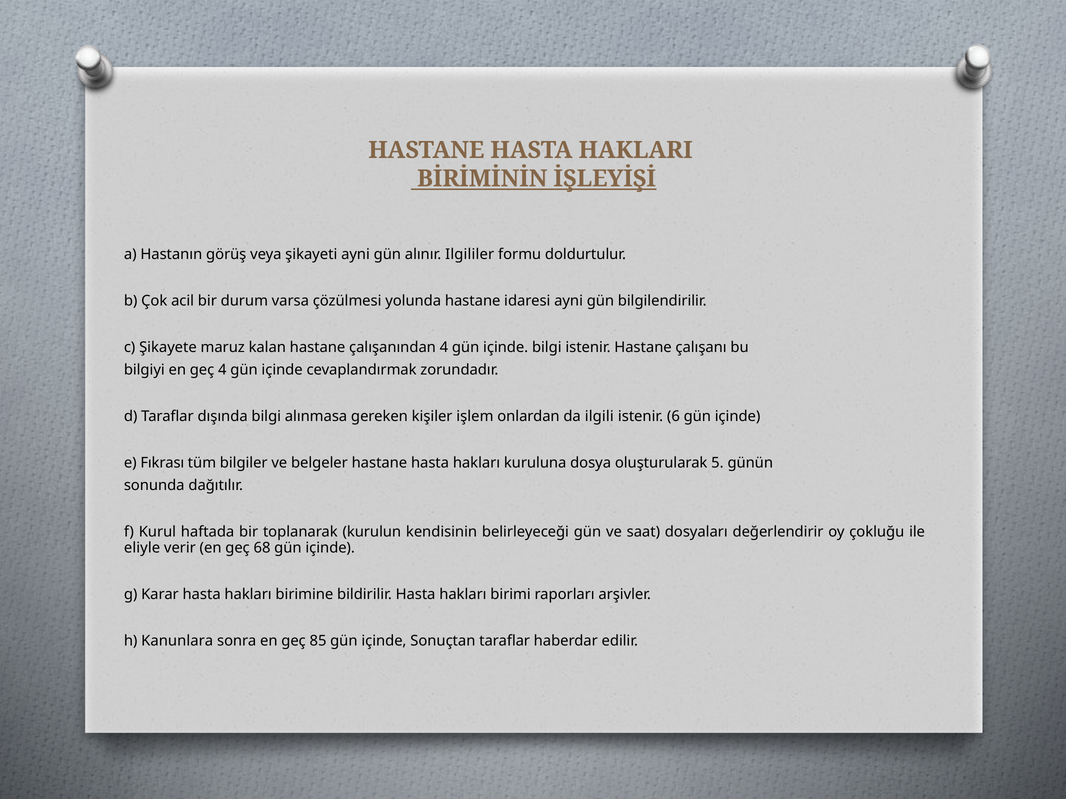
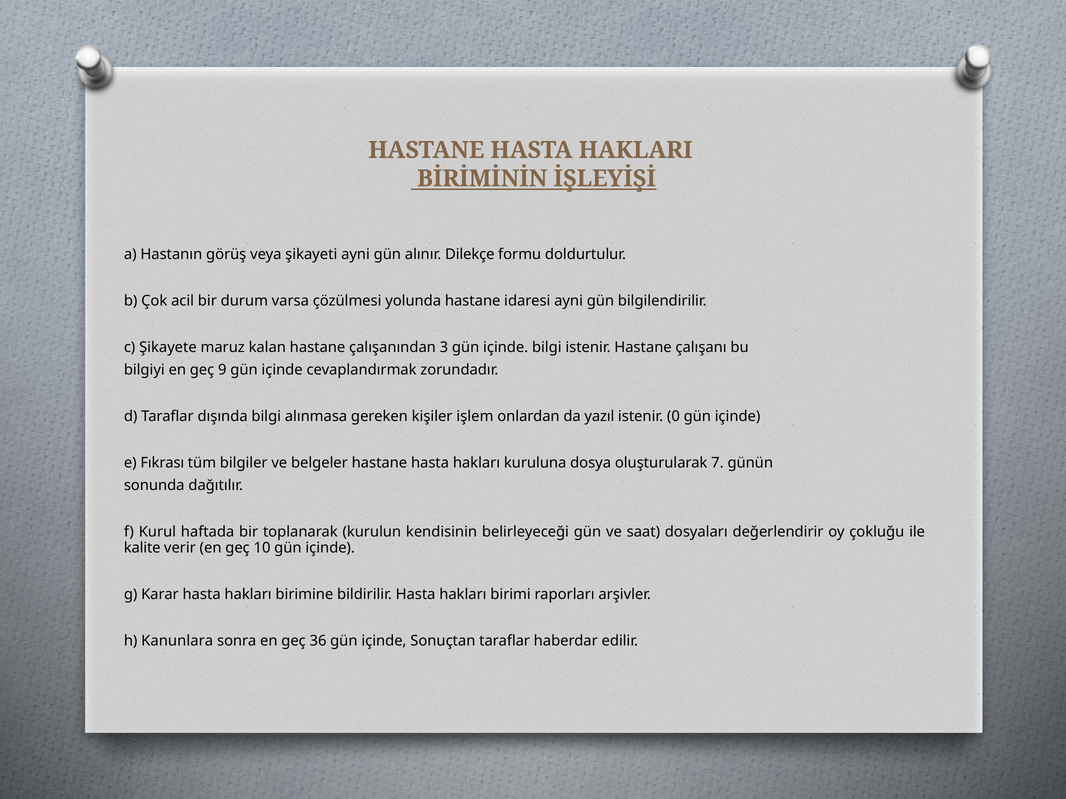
Ilgililer: Ilgililer -> Dilekçe (470, 255)
çalışanından 4: 4 -> 3 (444, 348)
geç 4: 4 -> 9 (222, 370)
ilgili: ilgili -> yazıl (599, 417)
6: 6 -> 0 (673, 417)
5: 5 -> 7 (717, 463)
eliyle: eliyle -> kalite (142, 548)
68: 68 -> 10 (262, 548)
85: 85 -> 36 (318, 641)
